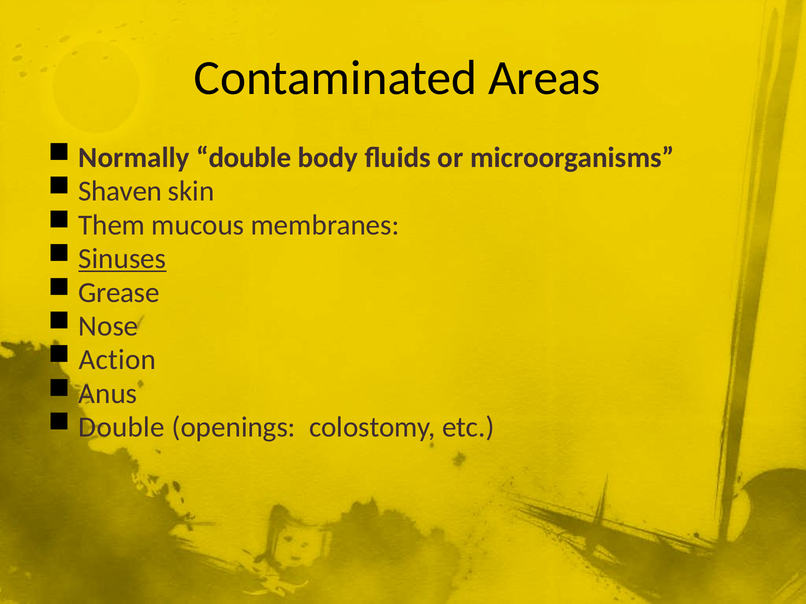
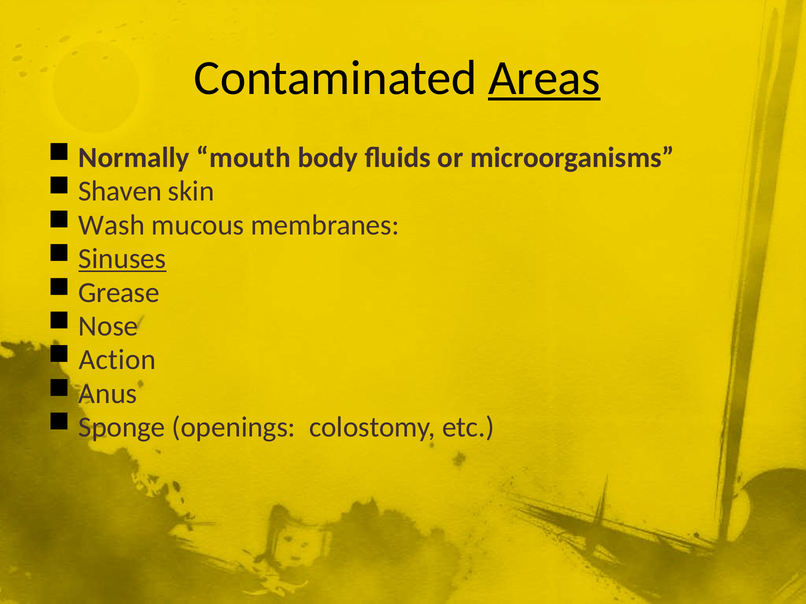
Areas underline: none -> present (544, 78)
Normally double: double -> mouth (243, 158)
Them: Them -> Wash (112, 225)
Double: Double -> Sponge (122, 428)
